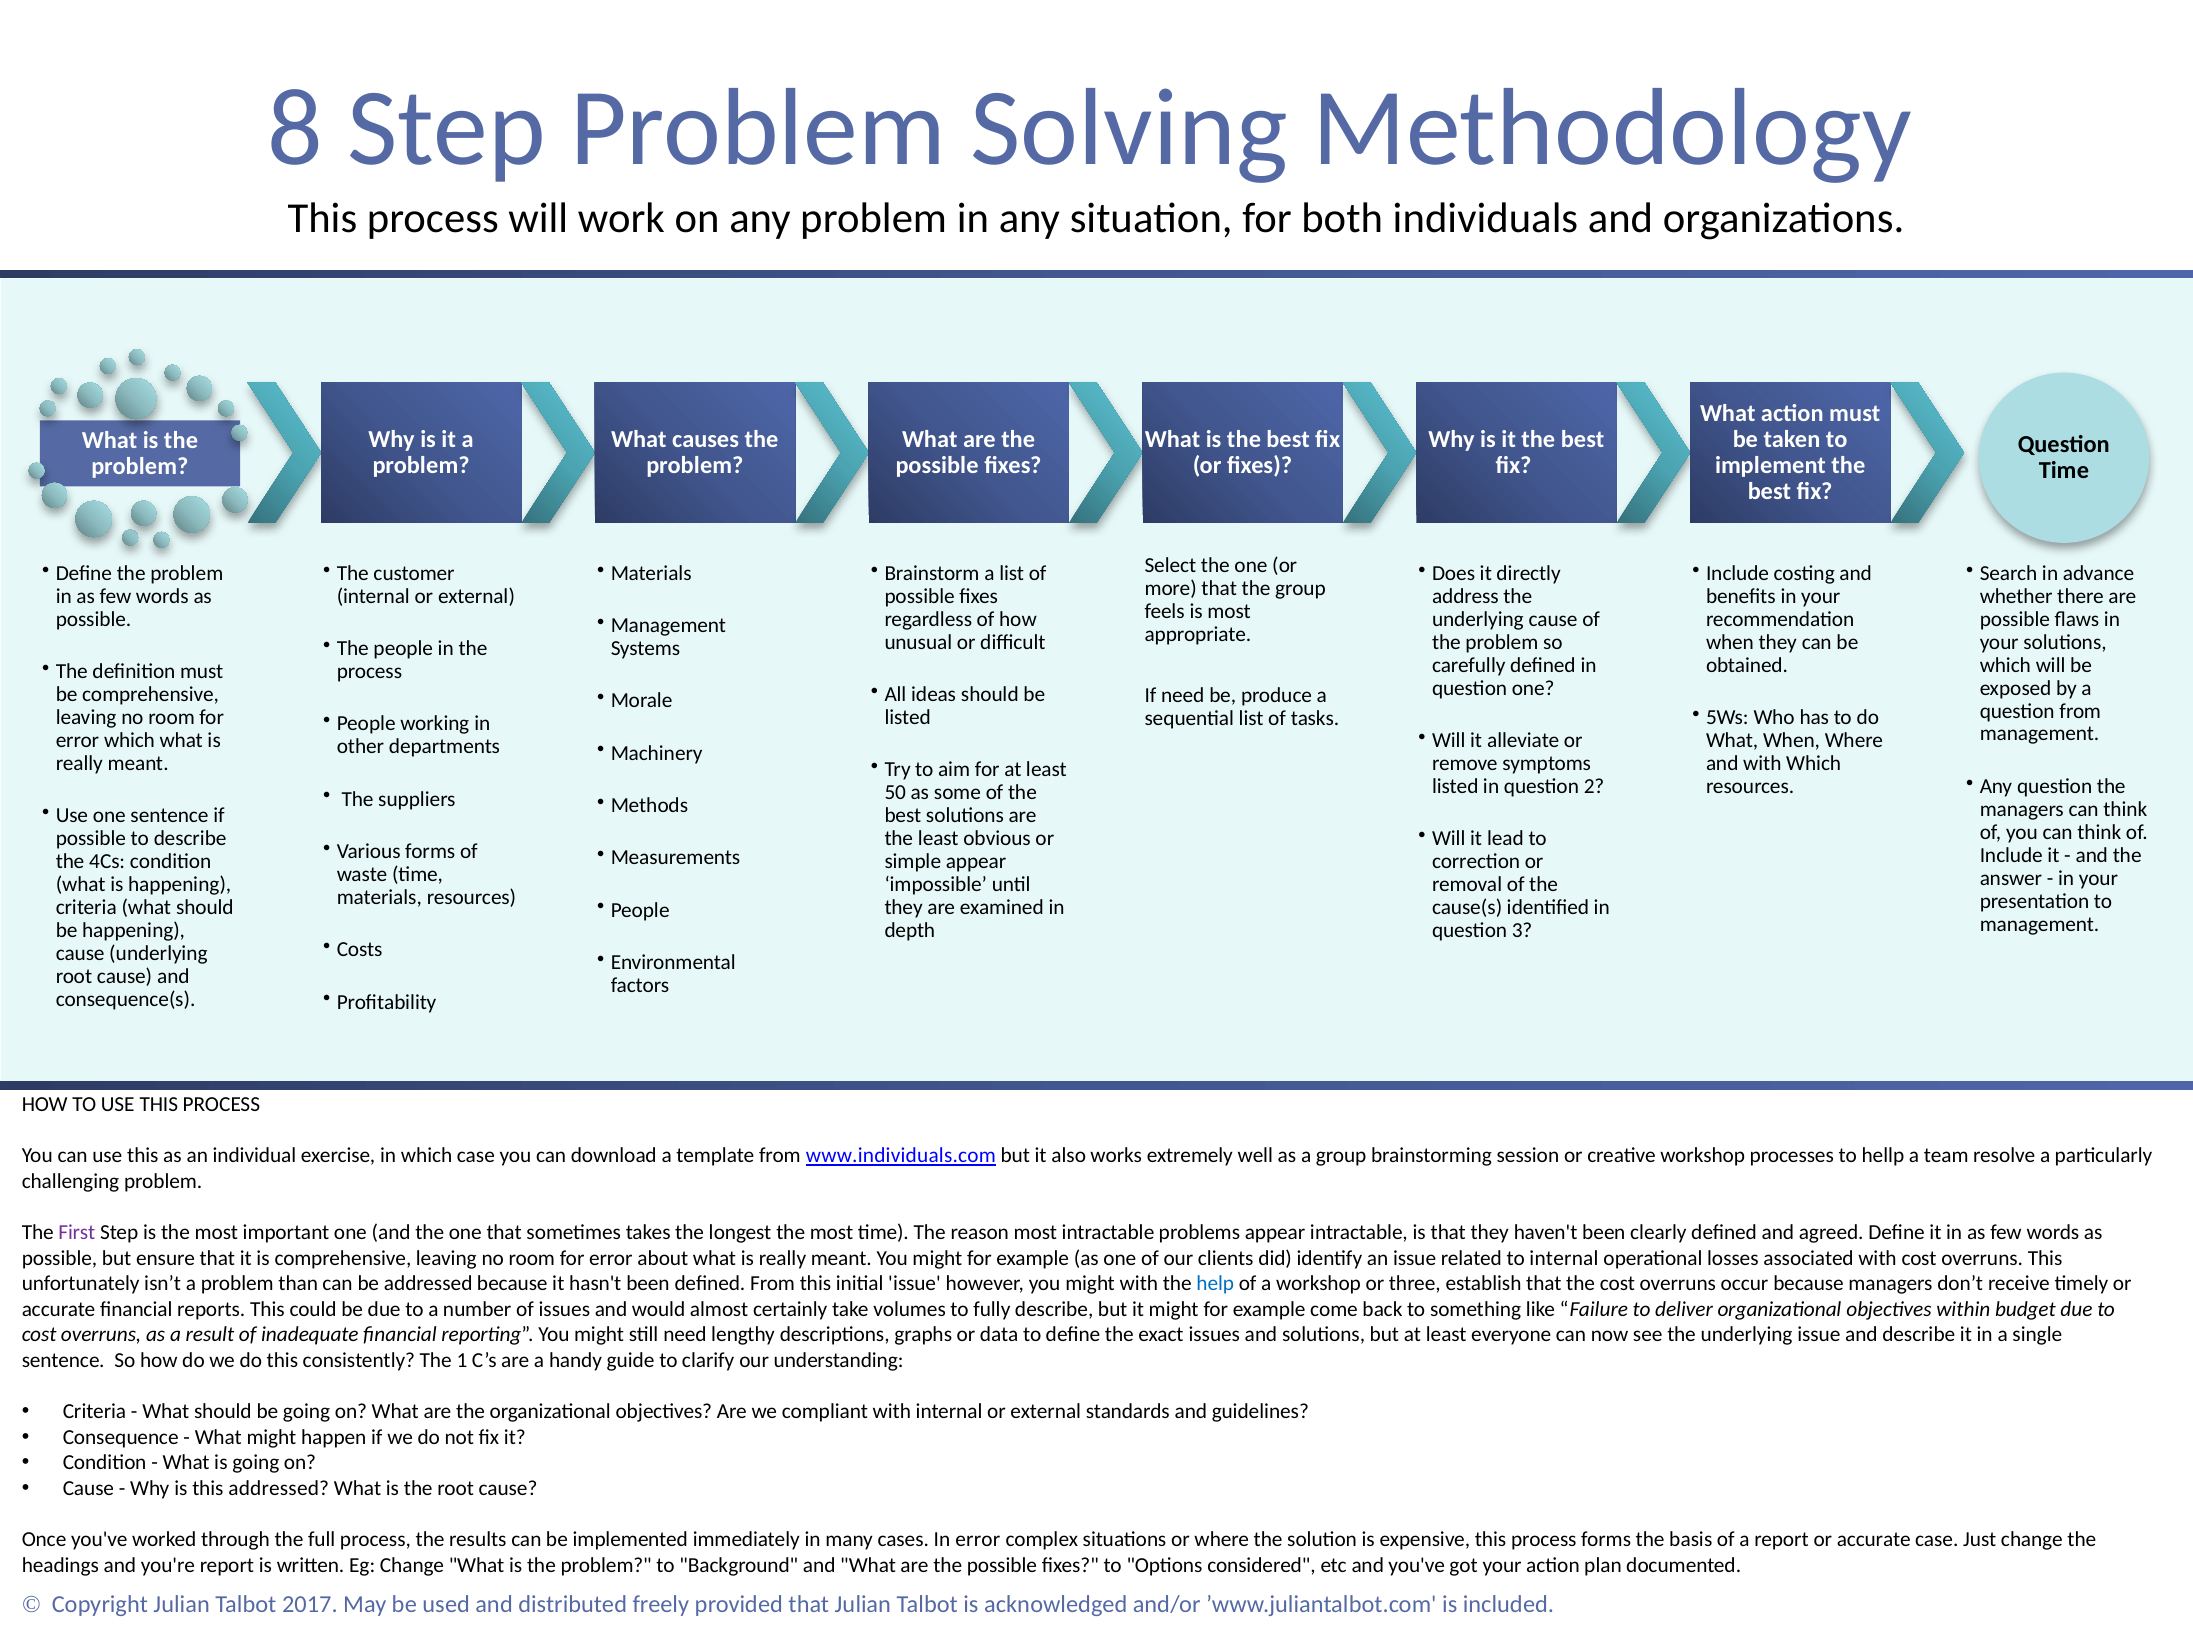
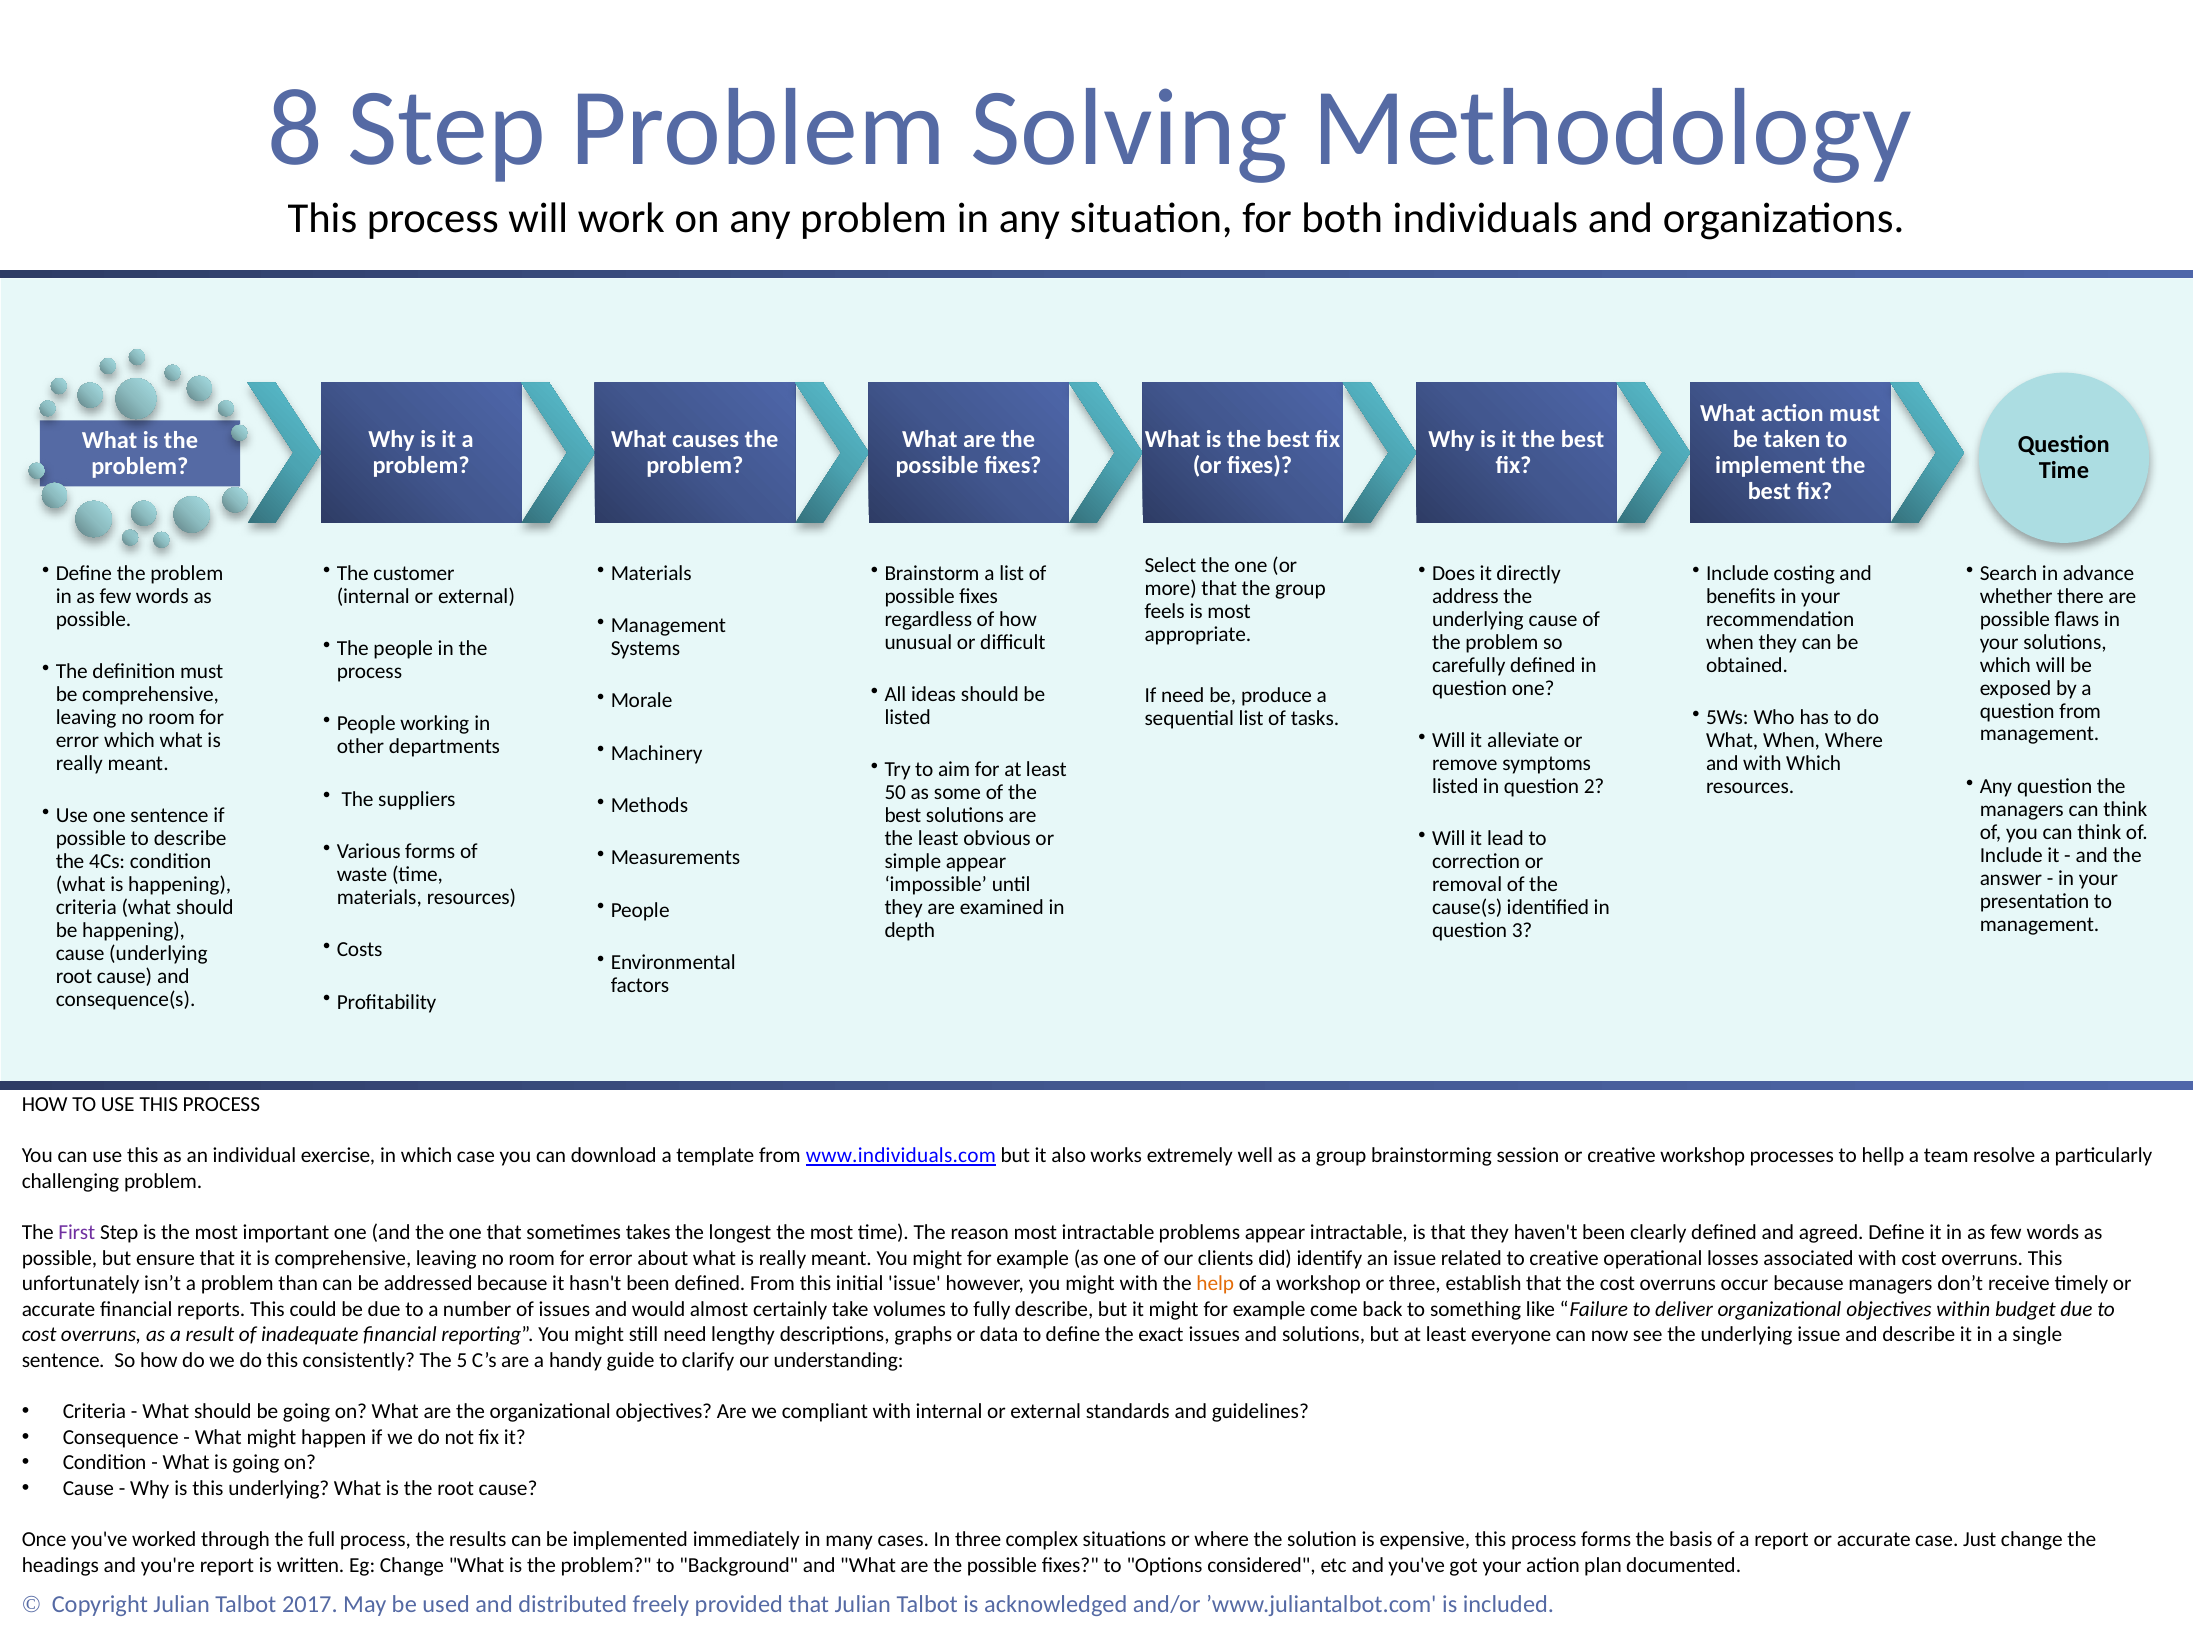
to internal: internal -> creative (1564, 1258)
help colour: blue -> orange (1215, 1284)
1: 1 -> 5 (462, 1360)
this addressed: addressed -> underlying (279, 1488)
In error: error -> three (978, 1539)
